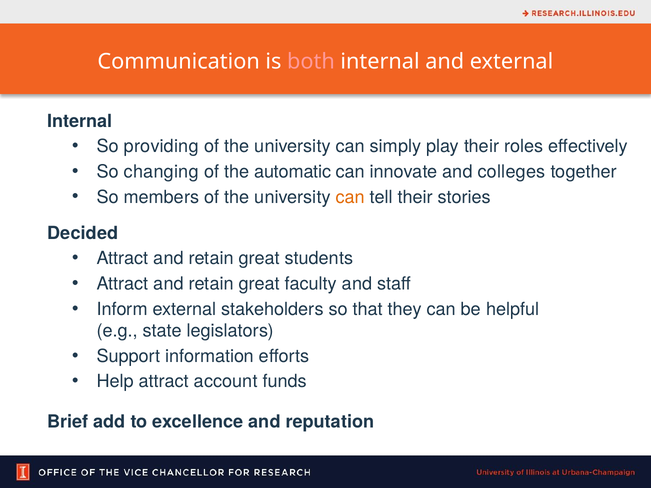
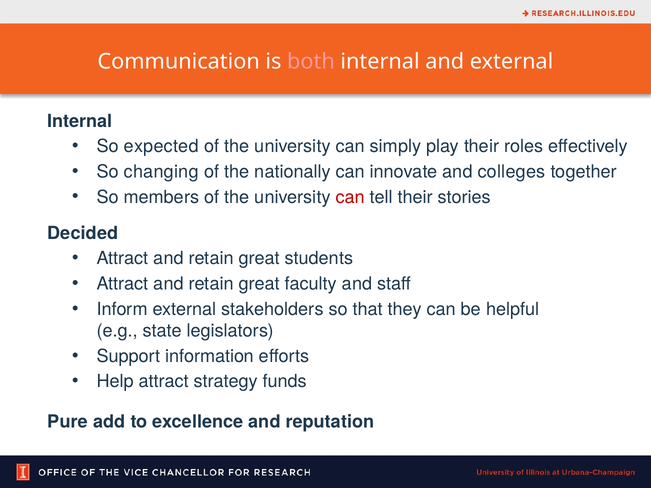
providing: providing -> expected (161, 147)
automatic: automatic -> nationally (293, 172)
can colour: orange -> red (350, 197)
account: account -> strategy (226, 382)
Brief: Brief -> Pure (68, 422)
